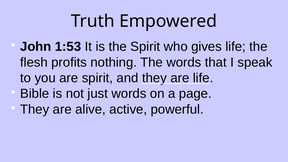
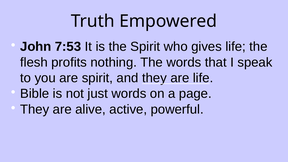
1:53: 1:53 -> 7:53 (68, 47)
